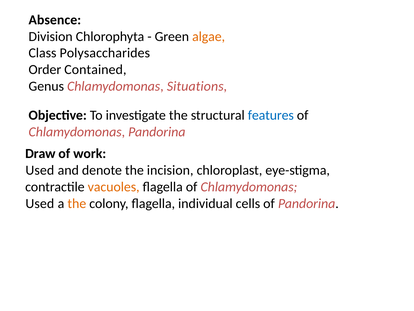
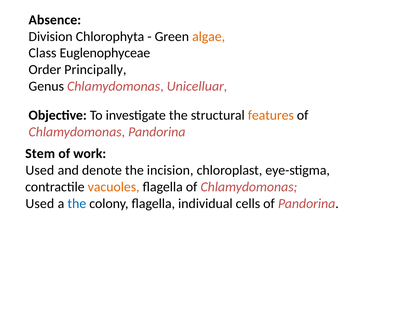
Polysaccharides: Polysaccharides -> Euglenophyceae (105, 53)
Contained: Contained -> Principally (95, 70)
Situations: Situations -> Unicelluar (197, 86)
features colour: blue -> orange (271, 115)
Draw: Draw -> Stem (40, 153)
the colour: orange -> blue (77, 203)
